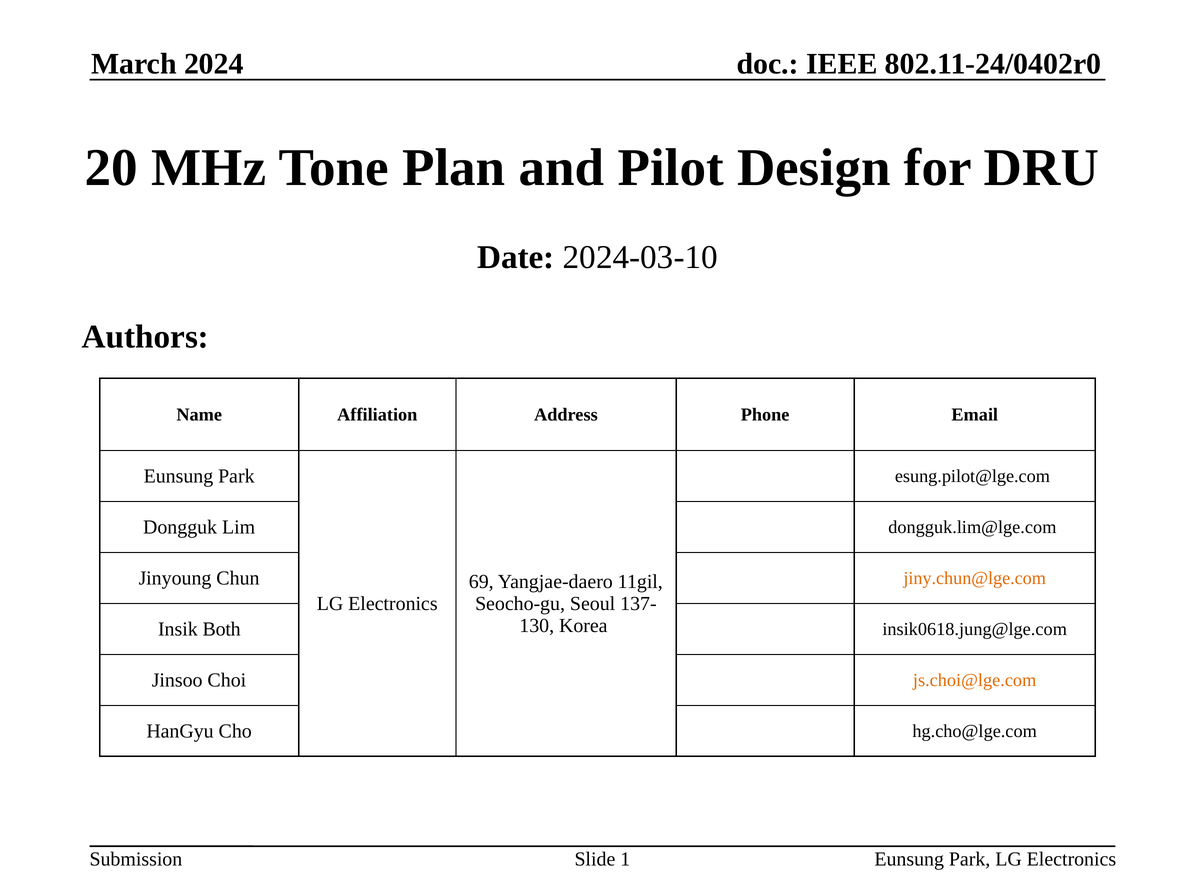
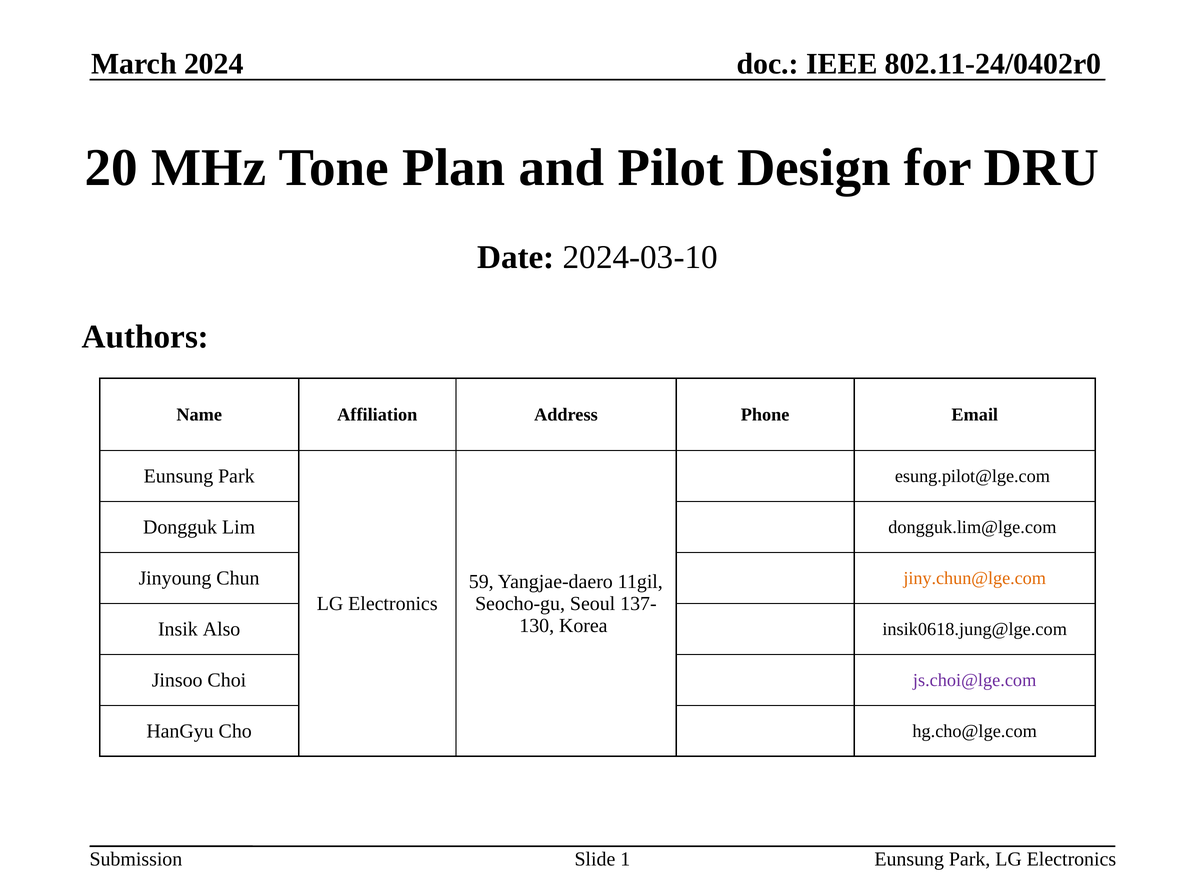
69: 69 -> 59 (481, 582)
Both: Both -> Also (222, 629)
js.choi@lge.com colour: orange -> purple (975, 680)
